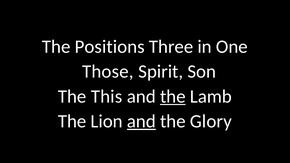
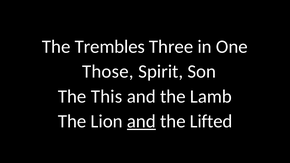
Positions: Positions -> Trembles (110, 47)
the underline: present -> none (173, 96)
Glory: Glory -> Lifted (211, 121)
